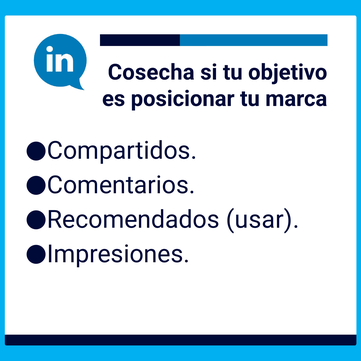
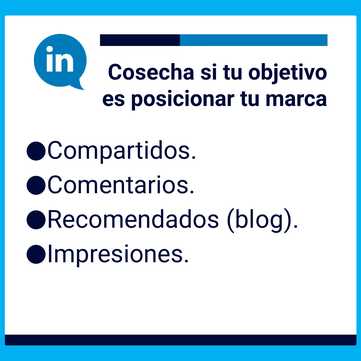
usar: usar -> blog (263, 220)
